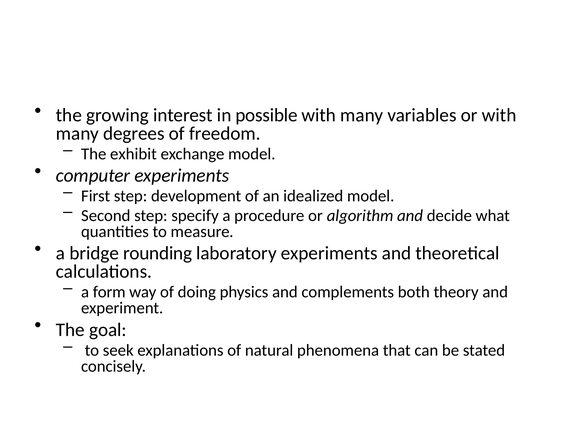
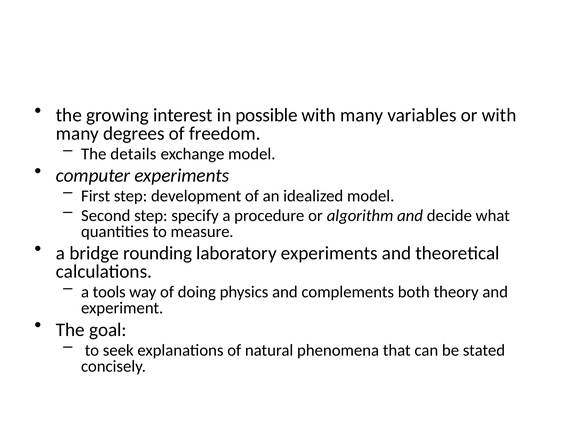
exhibit: exhibit -> details (133, 154)
form: form -> tools (109, 292)
